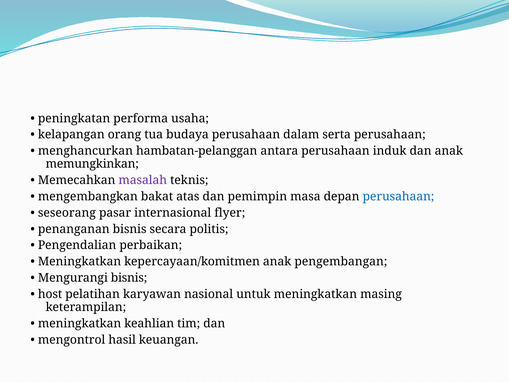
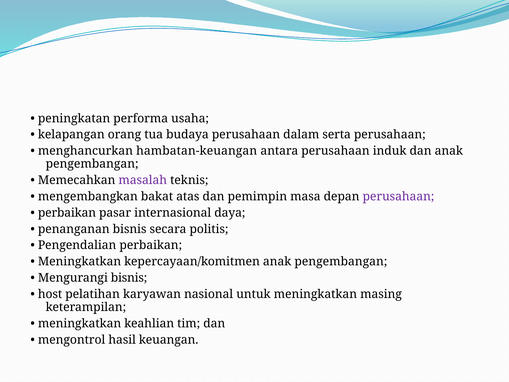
hambatan-pelanggan: hambatan-pelanggan -> hambatan-keuangan (197, 151)
memungkinkan: memungkinkan -> pengembangan (92, 164)
perusahaan colour: blue -> purple (398, 196)
seseorang: seseorang -> perbaikan (67, 213)
flyer: flyer -> daya (230, 213)
